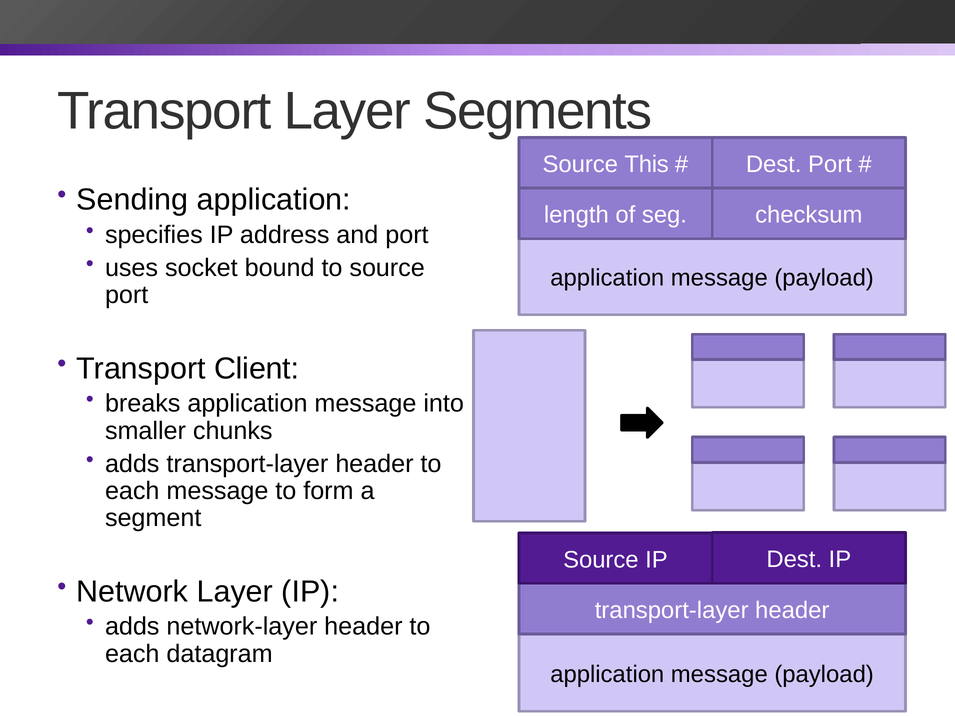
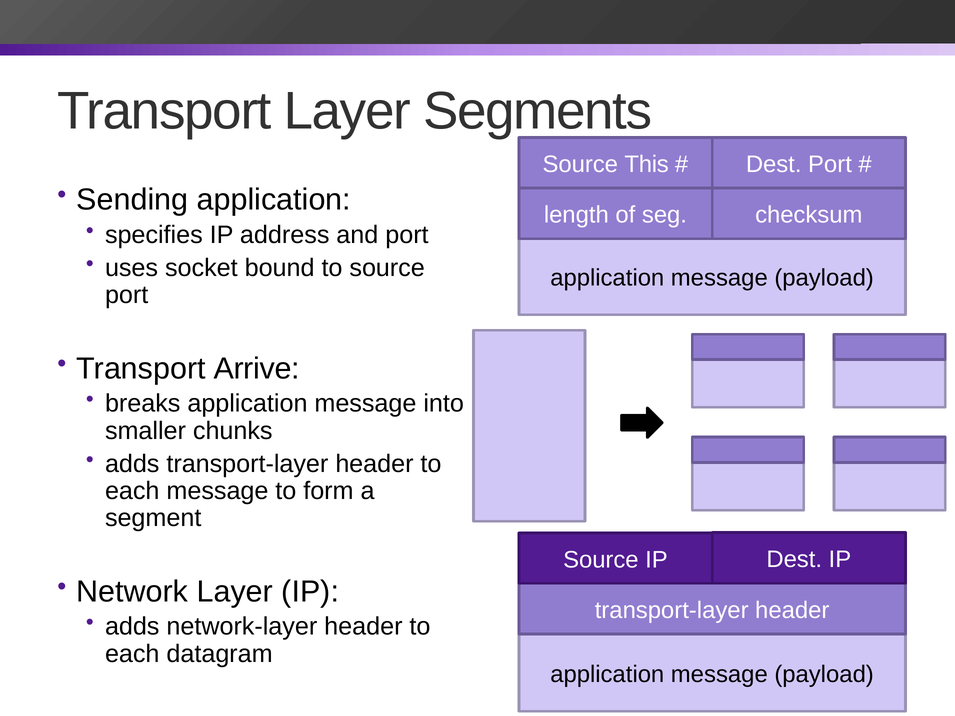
Client: Client -> Arrive (257, 369)
